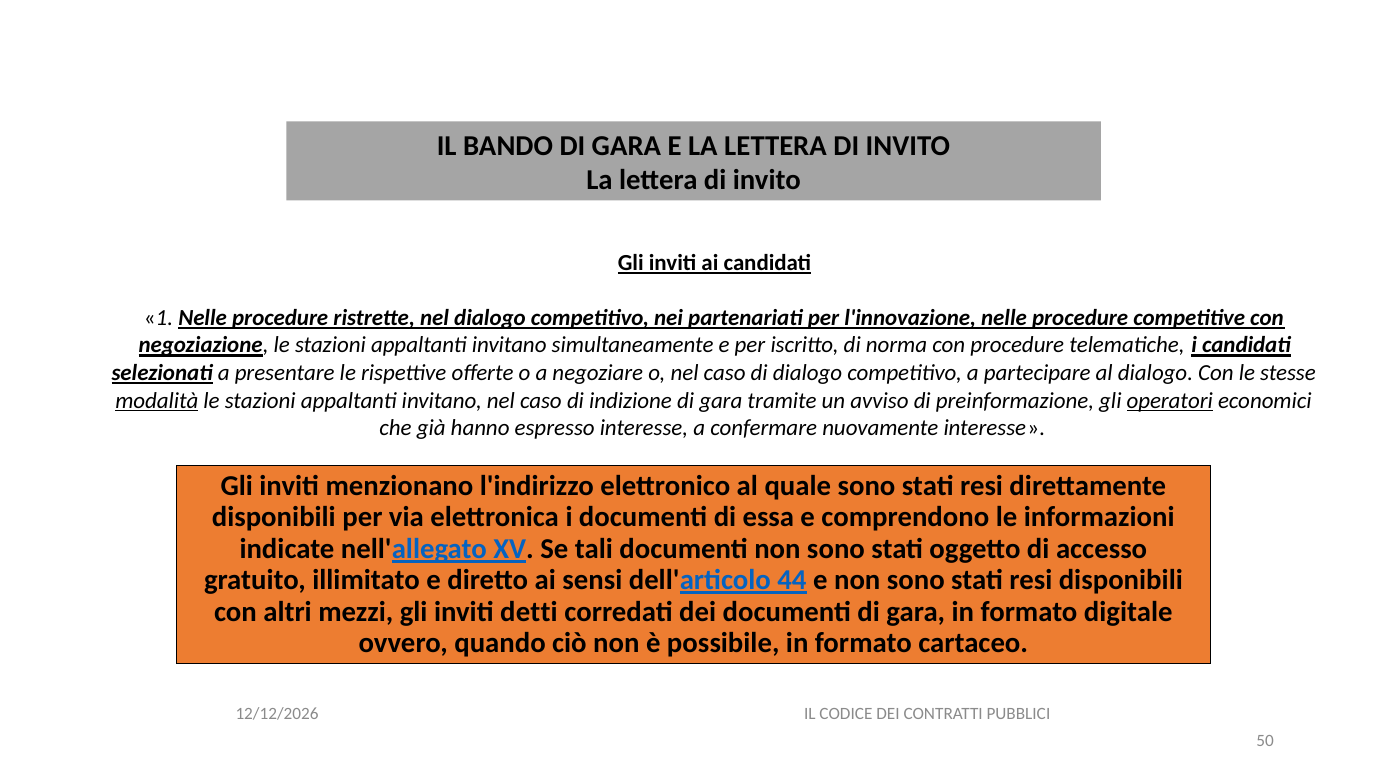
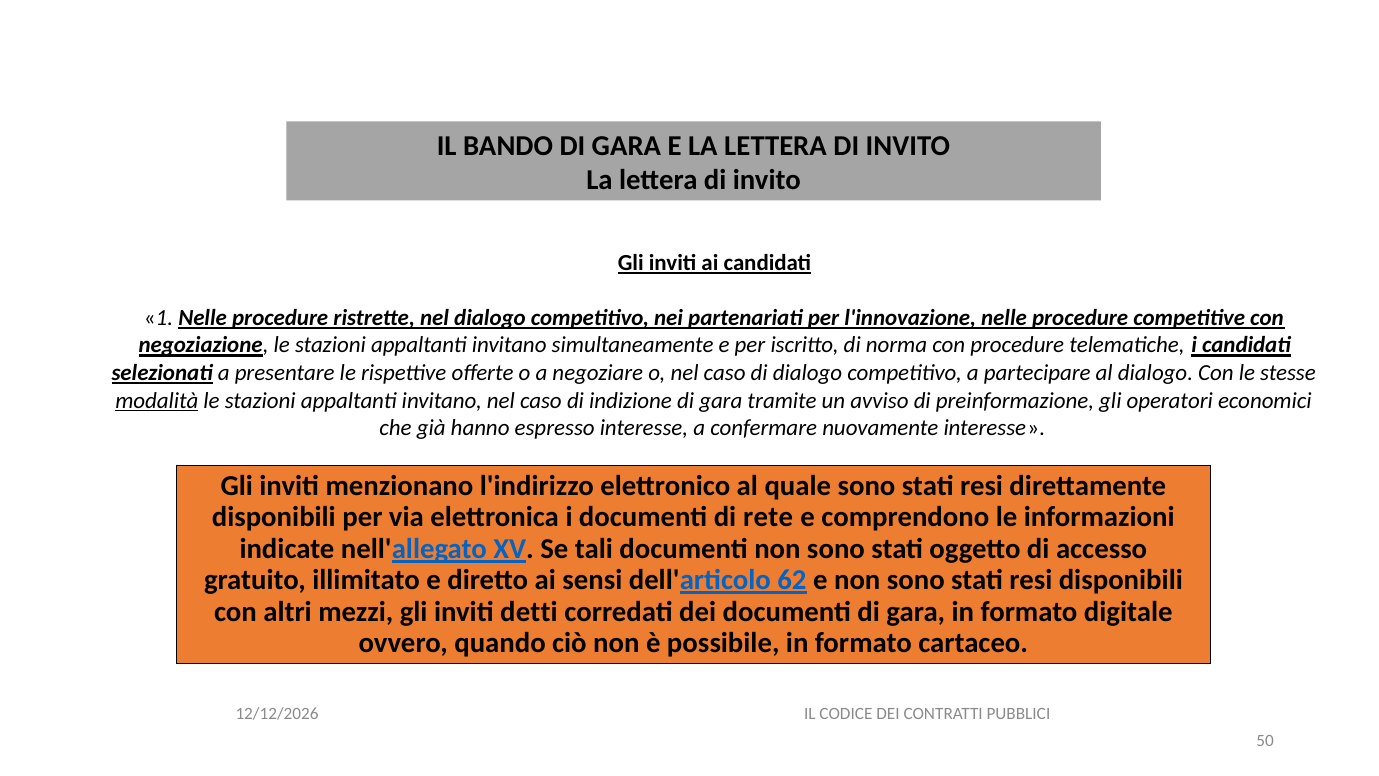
operatori underline: present -> none (1170, 400)
essa: essa -> rete (768, 517)
44: 44 -> 62 (792, 580)
